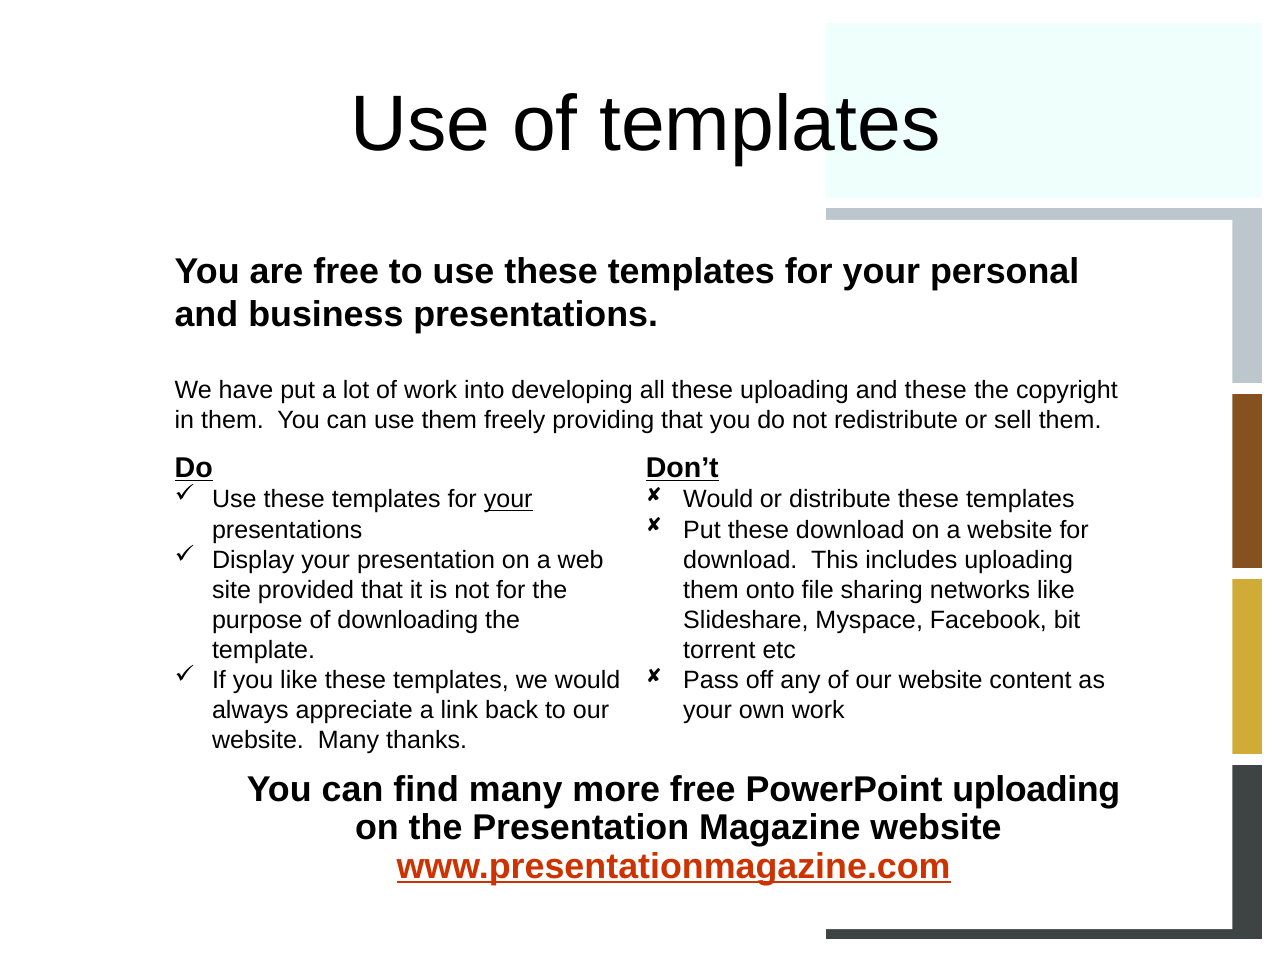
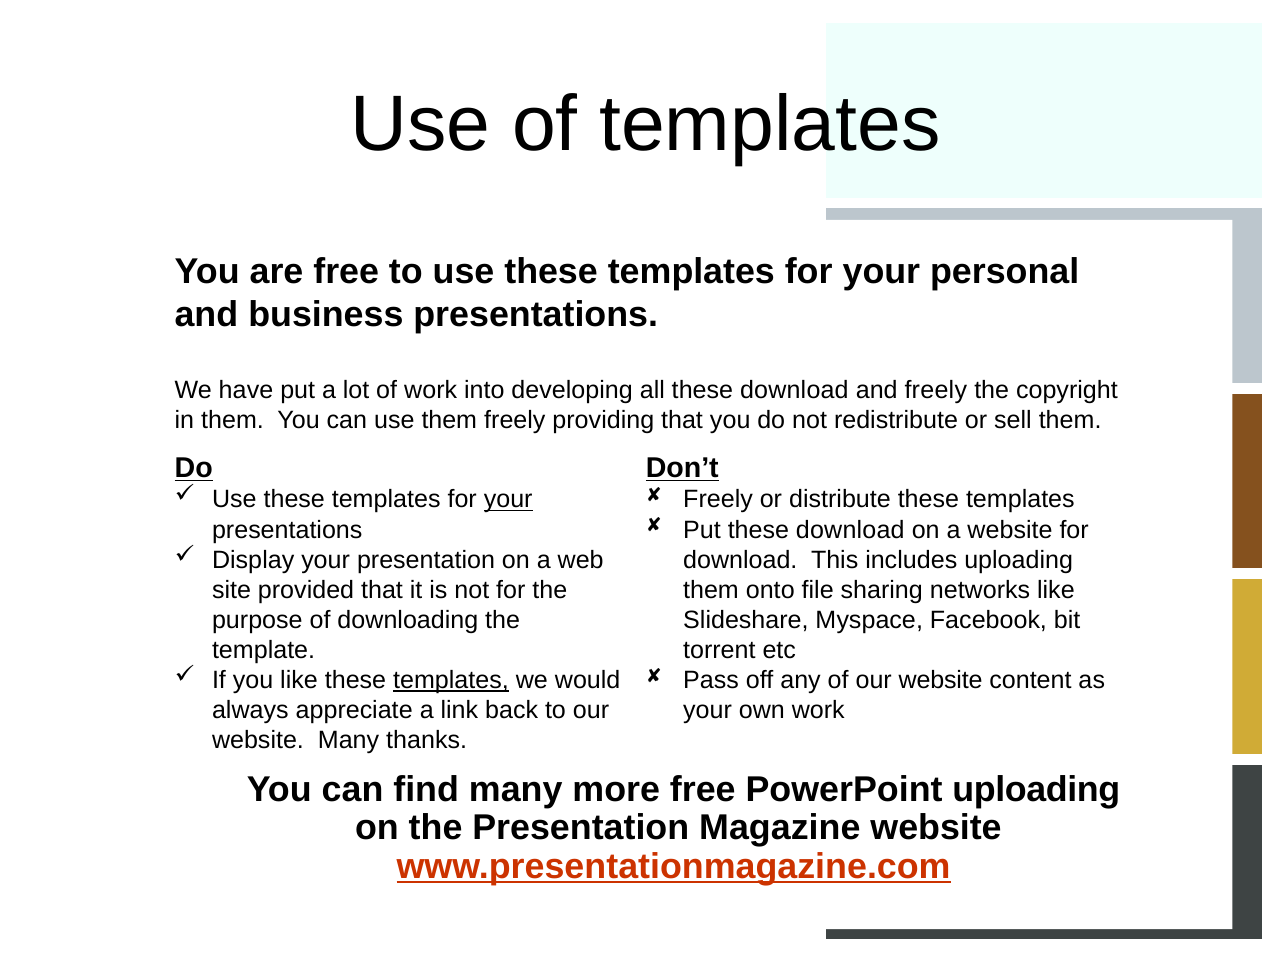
all these uploading: uploading -> download (794, 390)
and these: these -> freely (936, 390)
Would: Would -> Freely (718, 500)
templates underline: none -> present (451, 680)
